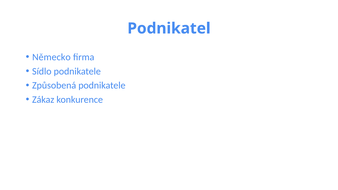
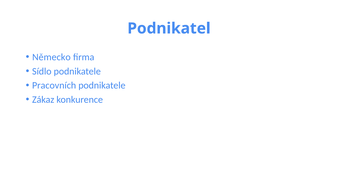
Způsobená: Způsobená -> Pracovních (54, 85)
